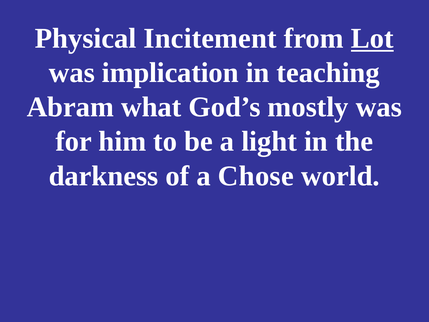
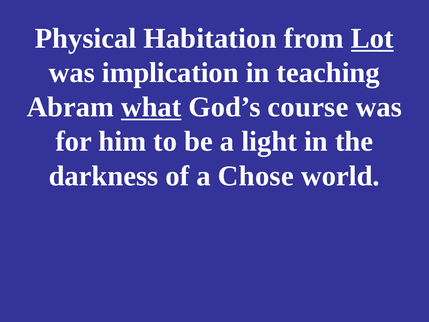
Incitement: Incitement -> Habitation (210, 38)
what underline: none -> present (151, 107)
mostly: mostly -> course (308, 107)
